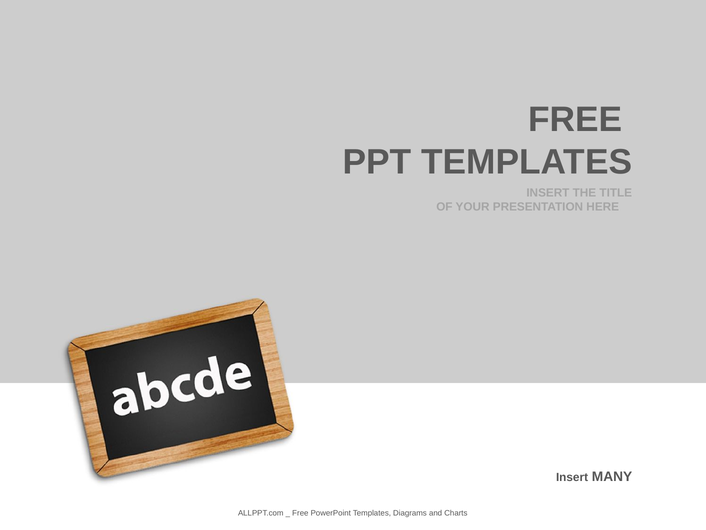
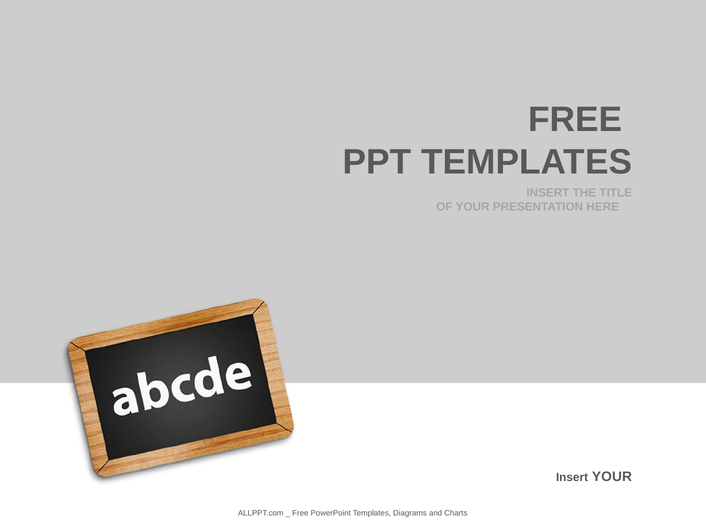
Insert MANY: MANY -> YOUR (612, 476)
